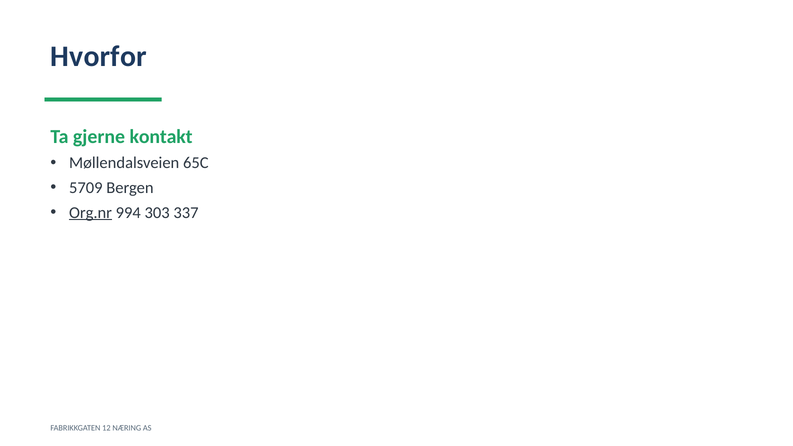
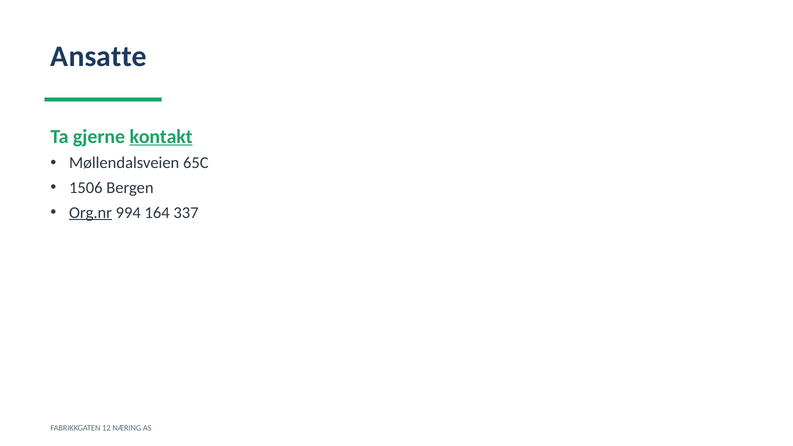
Hvorfor: Hvorfor -> Ansatte (99, 57)
kontakt underline: none -> present (161, 137)
5709: 5709 -> 1506 (86, 188)
303: 303 -> 164 (157, 213)
